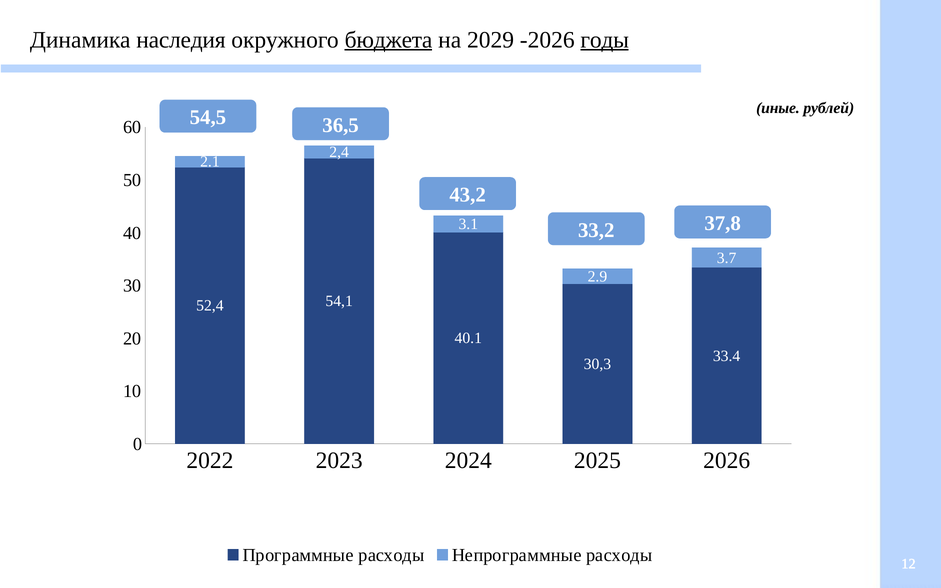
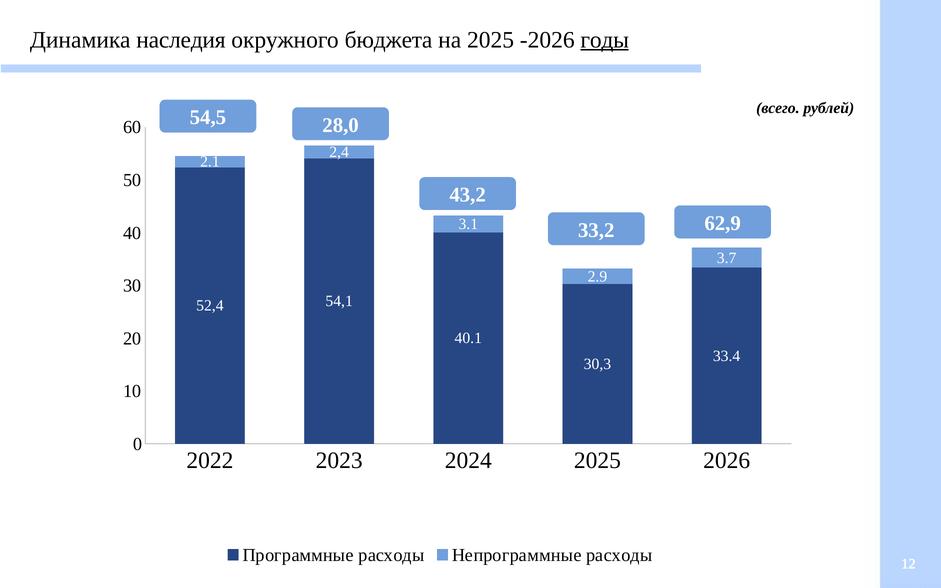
бюджета underline: present -> none (389, 40)
на 2029: 2029 -> 2025 (491, 40)
иные: иные -> всего (778, 108)
36,5: 36,5 -> 28,0 (341, 125)
37,8: 37,8 -> 62,9 (723, 223)
